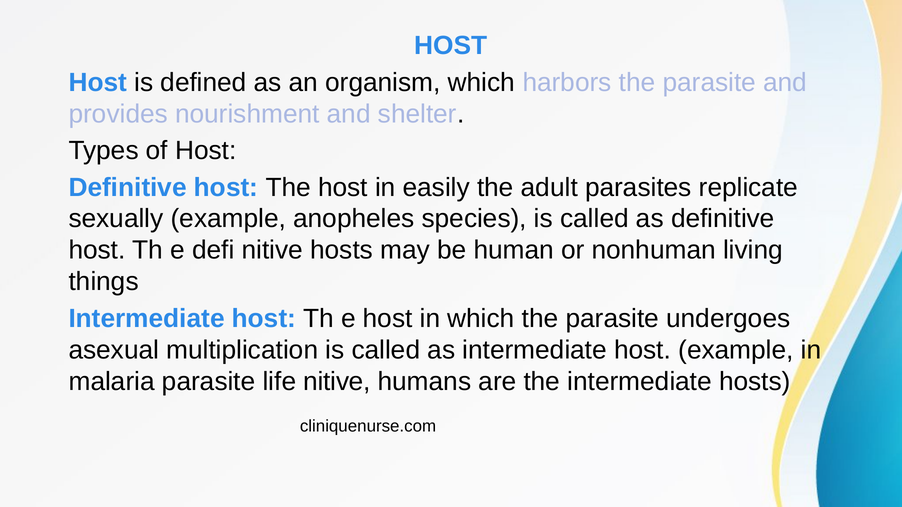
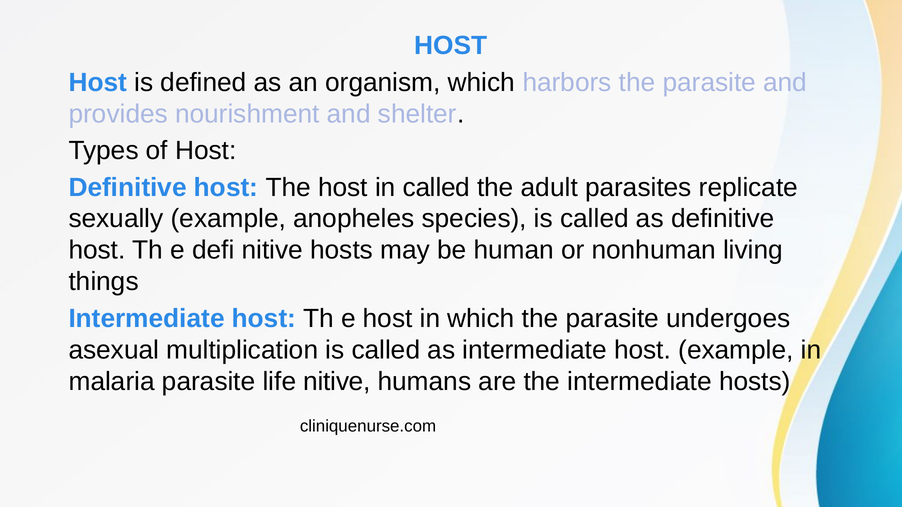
in easily: easily -> called (436, 187)
